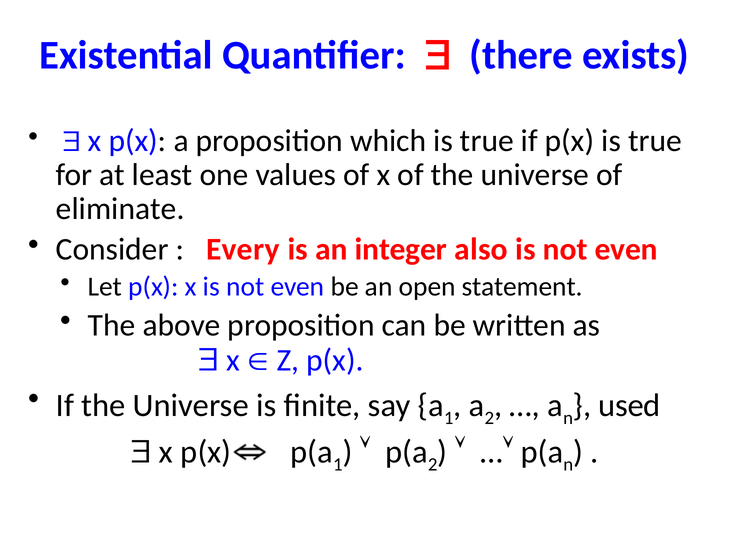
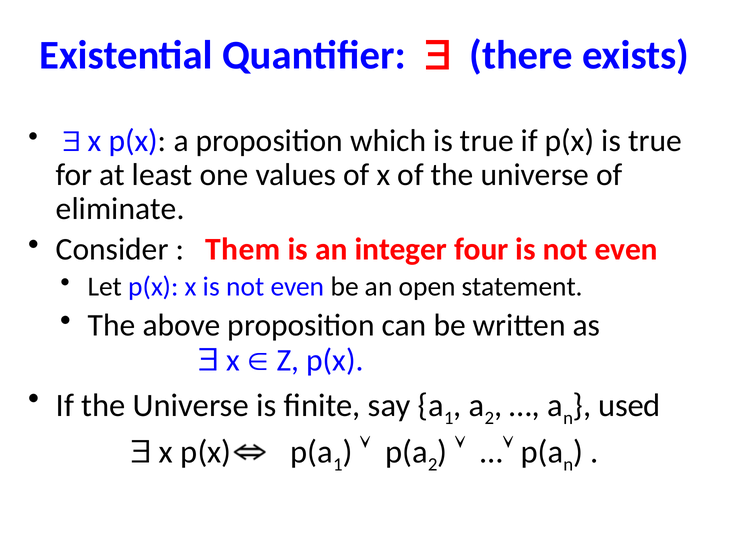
Every: Every -> Them (243, 249)
also: also -> four (481, 249)
